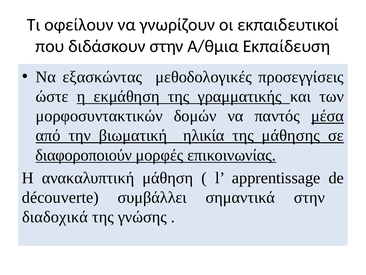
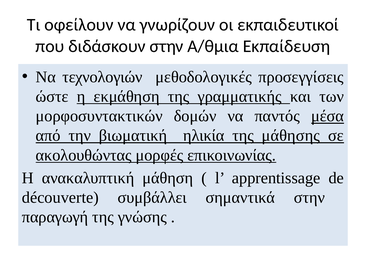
εξασκώντας: εξασκώντας -> τεχνολογιών (102, 77)
διαφοροποιούν: διαφοροποιούν -> ακολουθώντας (84, 155)
διαδοχικά: διαδοχικά -> παραγωγή (55, 217)
